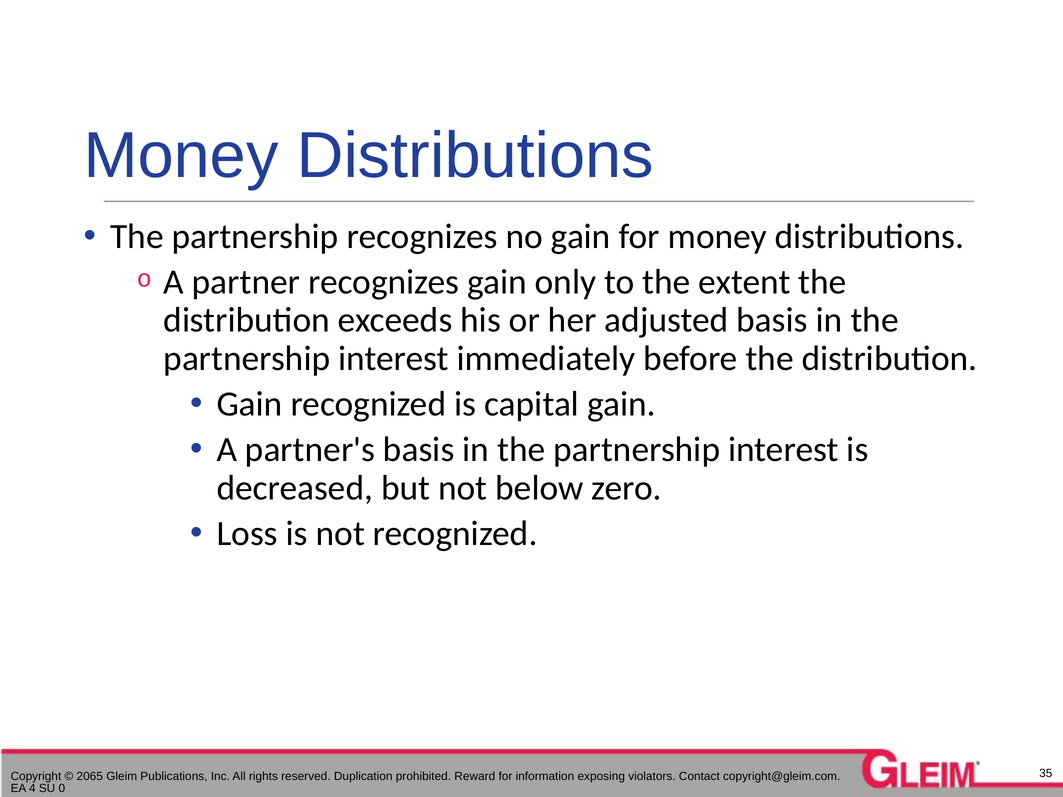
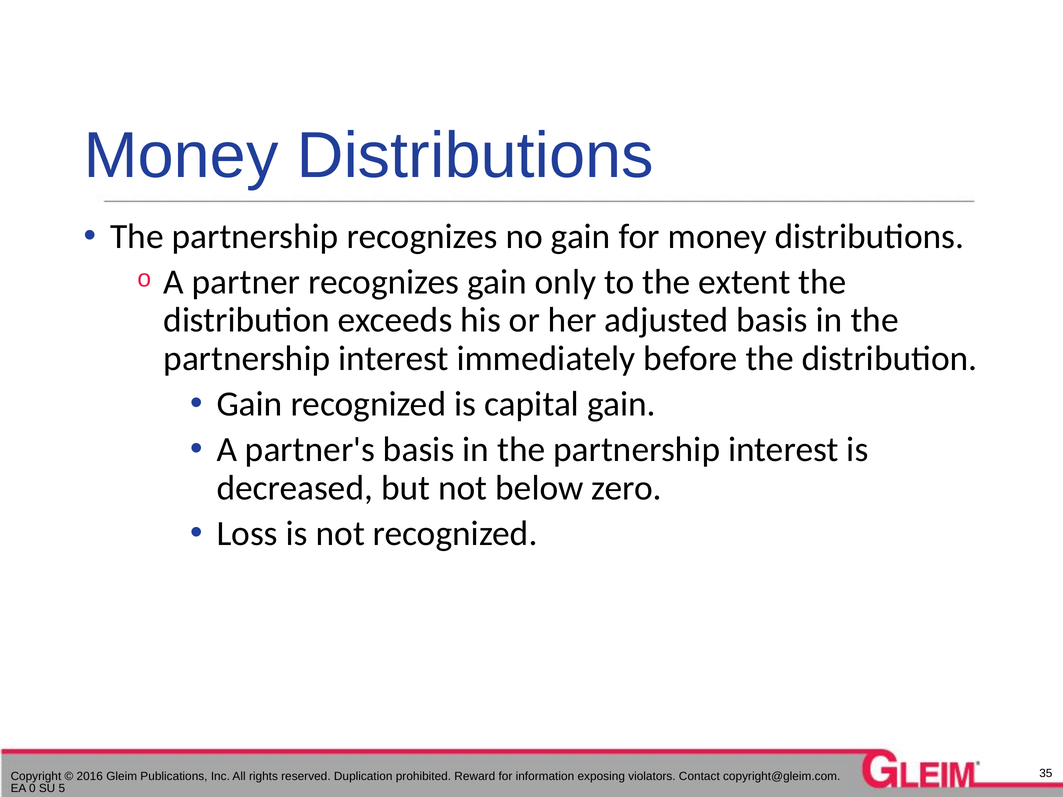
2065: 2065 -> 2016 (90, 777)
4: 4 -> 0 (32, 789)
0: 0 -> 5 (62, 789)
